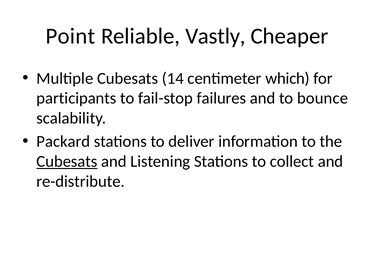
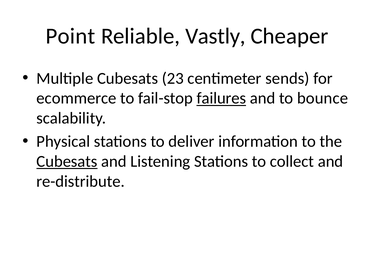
14: 14 -> 23 (173, 78)
which: which -> sends (287, 78)
participants: participants -> ecommerce (76, 98)
failures underline: none -> present (221, 98)
Packard: Packard -> Physical (63, 142)
